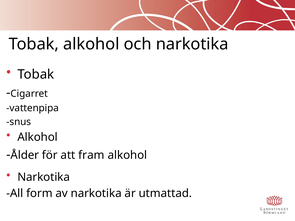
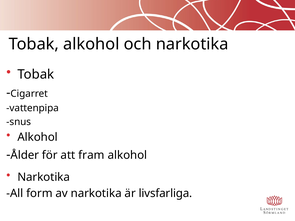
utmattad: utmattad -> livsfarliga (165, 193)
